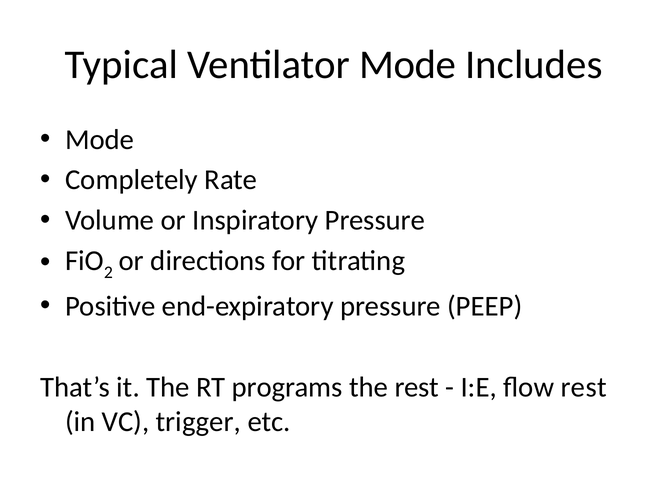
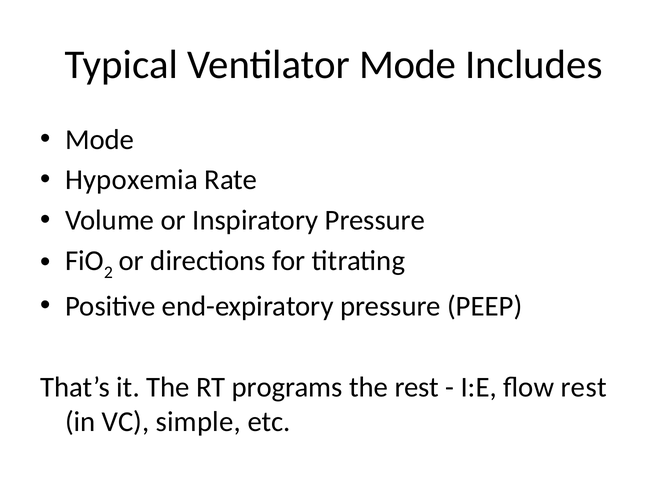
Completely: Completely -> Hypoxemia (131, 180)
trigger: trigger -> simple (198, 422)
